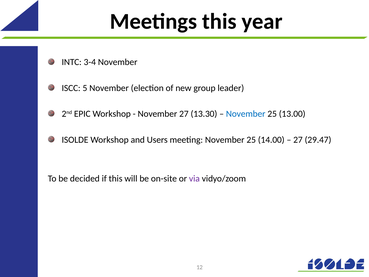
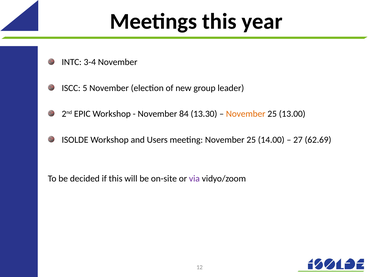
November 27: 27 -> 84 (184, 114)
November colour: blue -> orange (246, 114)
29.47: 29.47 -> 62.69 (318, 140)
